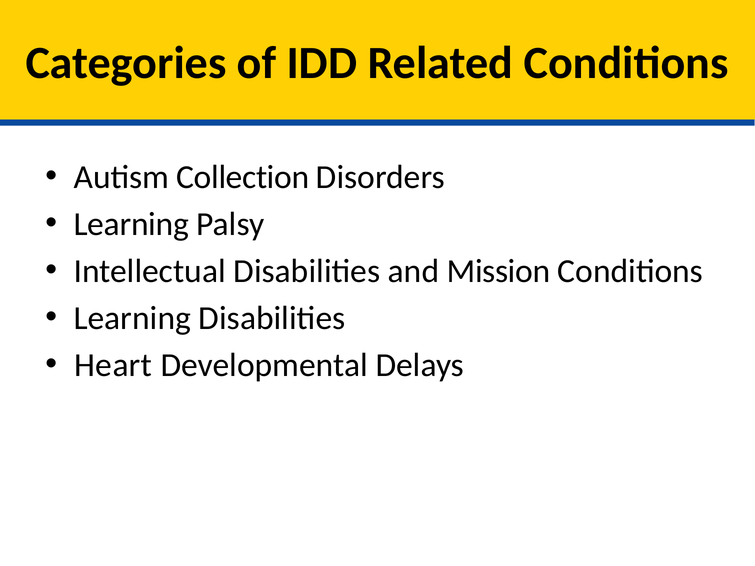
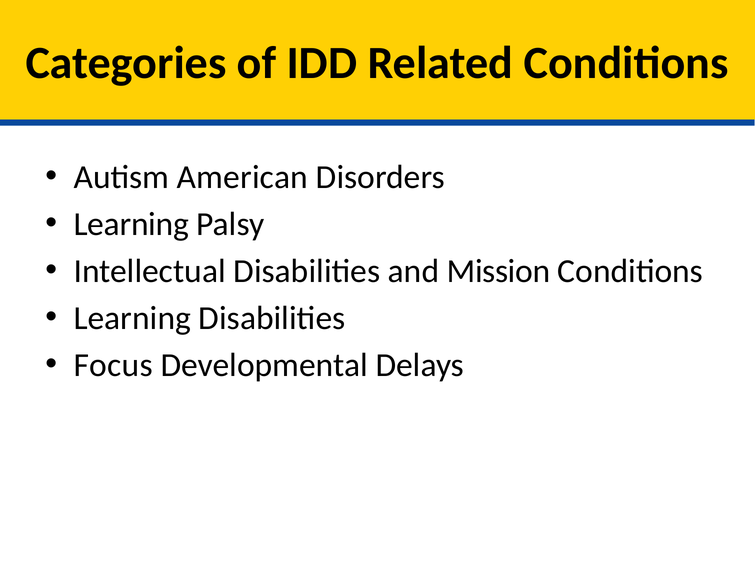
Collection: Collection -> American (243, 177)
Heart: Heart -> Focus (113, 365)
